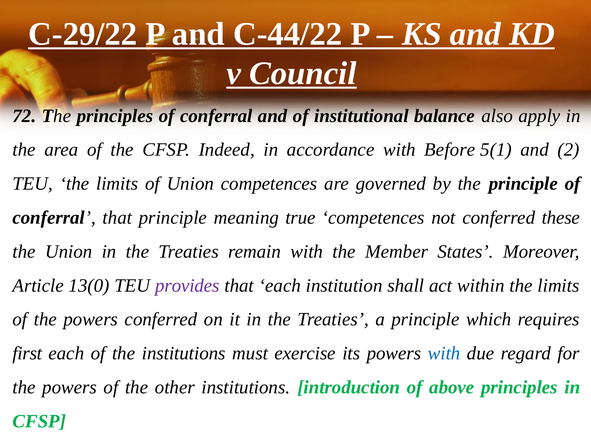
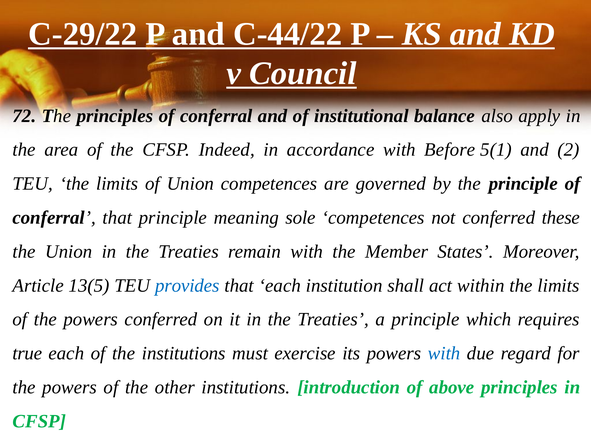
true: true -> sole (301, 218)
13(0: 13(0 -> 13(5 (89, 286)
provides colour: purple -> blue (187, 286)
first: first -> true (27, 354)
